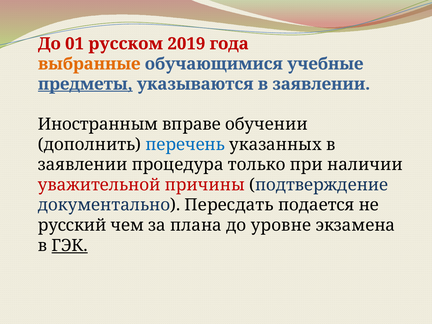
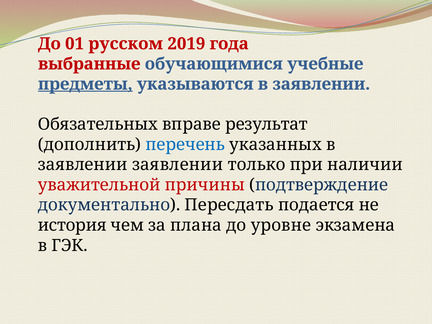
выбранные colour: orange -> red (89, 64)
Иностранным: Иностранным -> Обязательных (98, 124)
обучении: обучении -> результат (267, 124)
заявлении процедура: процедура -> заявлении (178, 165)
русский: русский -> история (72, 225)
ГЭК underline: present -> none (70, 245)
